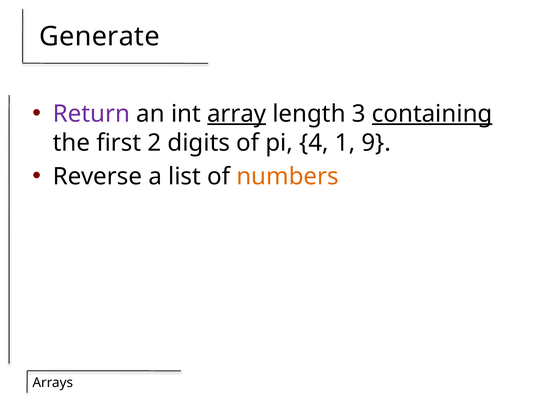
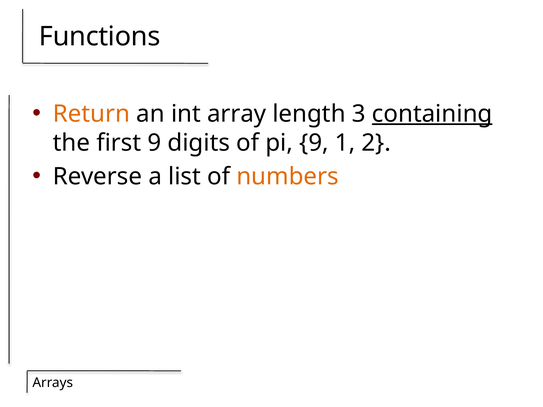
Generate: Generate -> Functions (100, 37)
Return colour: purple -> orange (92, 114)
array underline: present -> none (237, 114)
first 2: 2 -> 9 (154, 143)
pi 4: 4 -> 9 (314, 143)
9: 9 -> 2 (376, 143)
